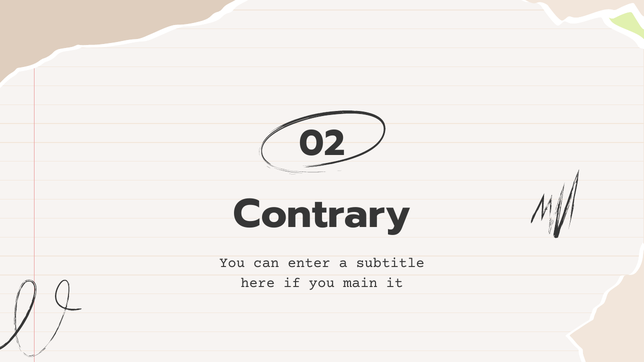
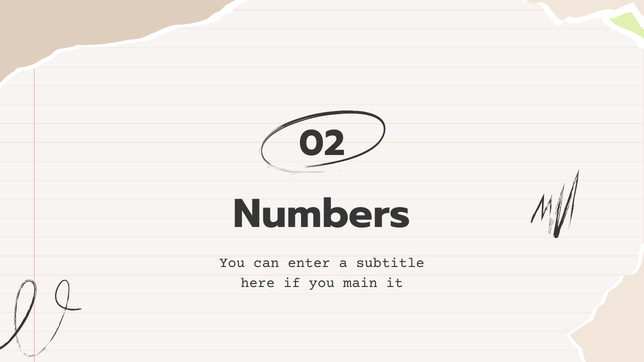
Contrary: Contrary -> Numbers (322, 214)
